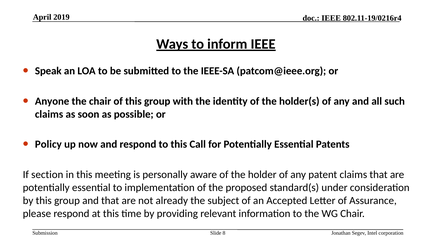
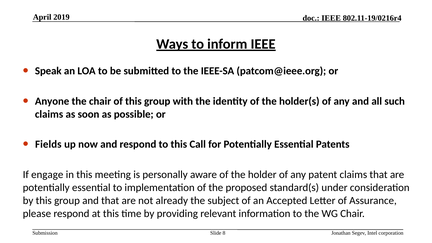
Policy: Policy -> Fields (48, 144)
section: section -> engage (47, 175)
